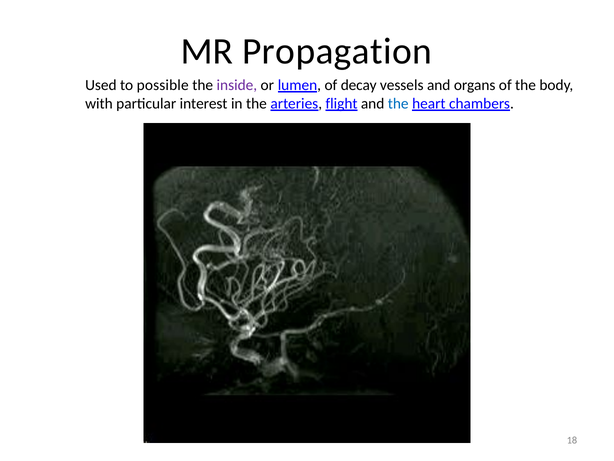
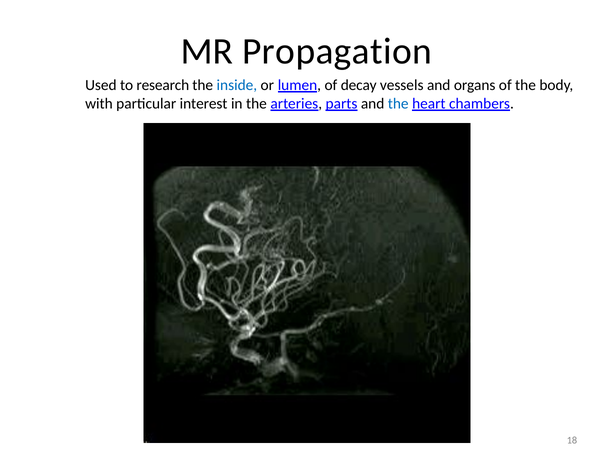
possible: possible -> research (163, 85)
inside colour: purple -> blue (237, 85)
flight: flight -> parts (342, 104)
